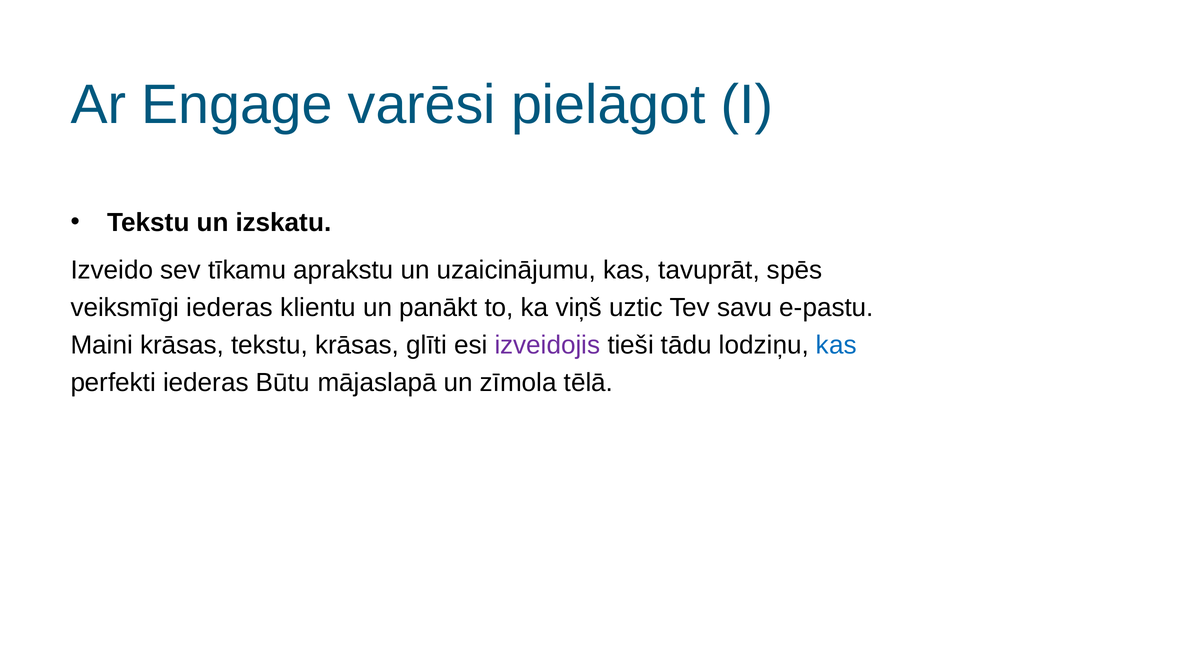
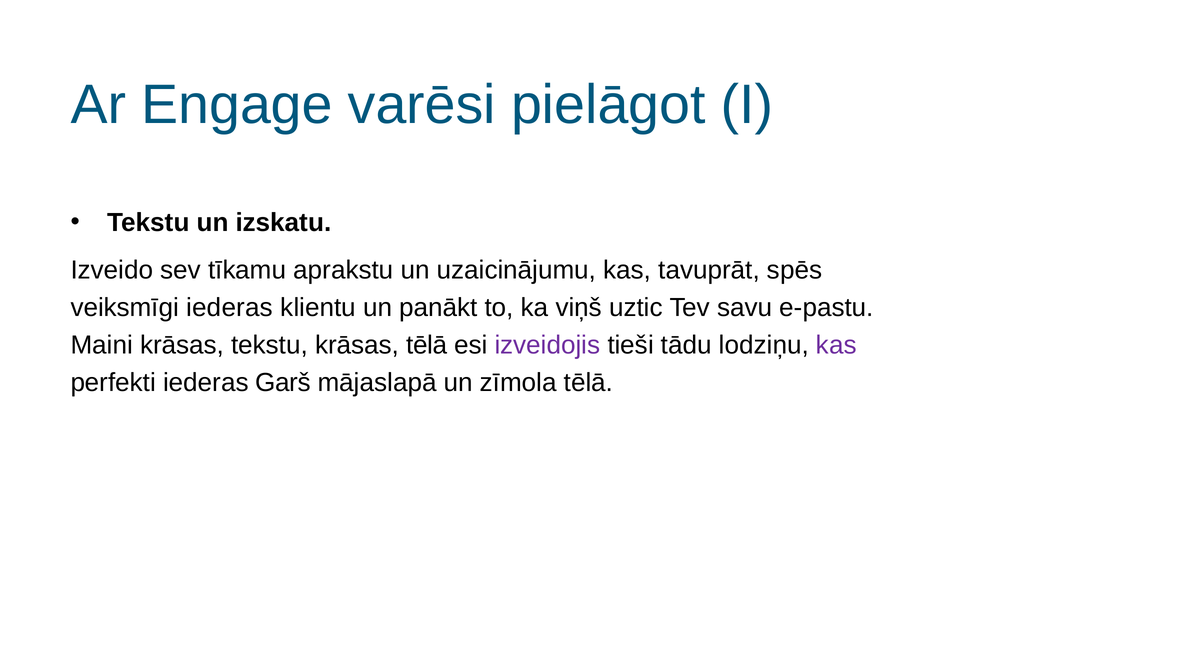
krāsas glīti: glīti -> tēlā (427, 345)
kas colour: blue -> purple (836, 345)
Būtu: Būtu -> Garš (283, 383)
